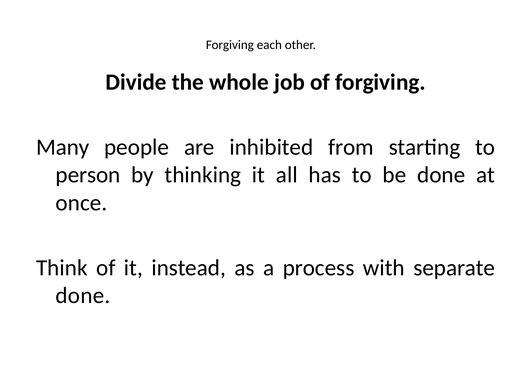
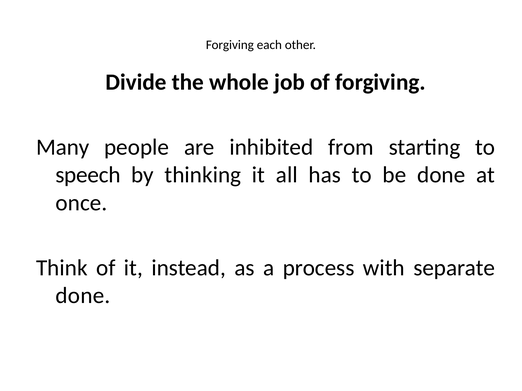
person: person -> speech (88, 175)
